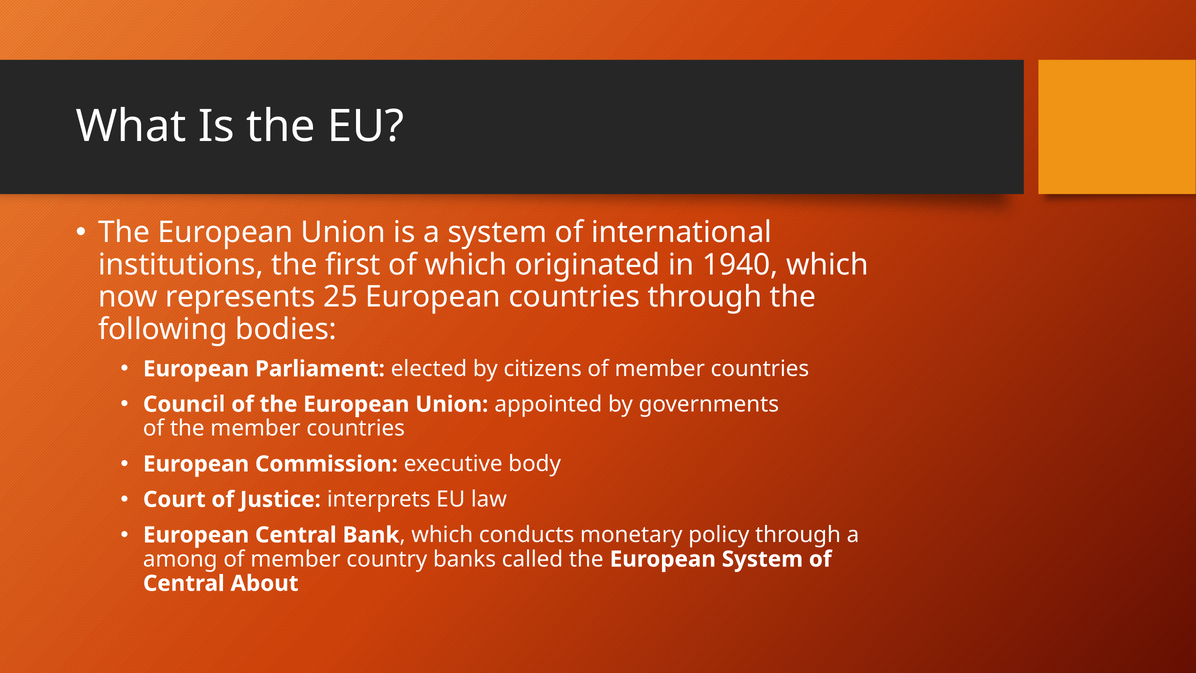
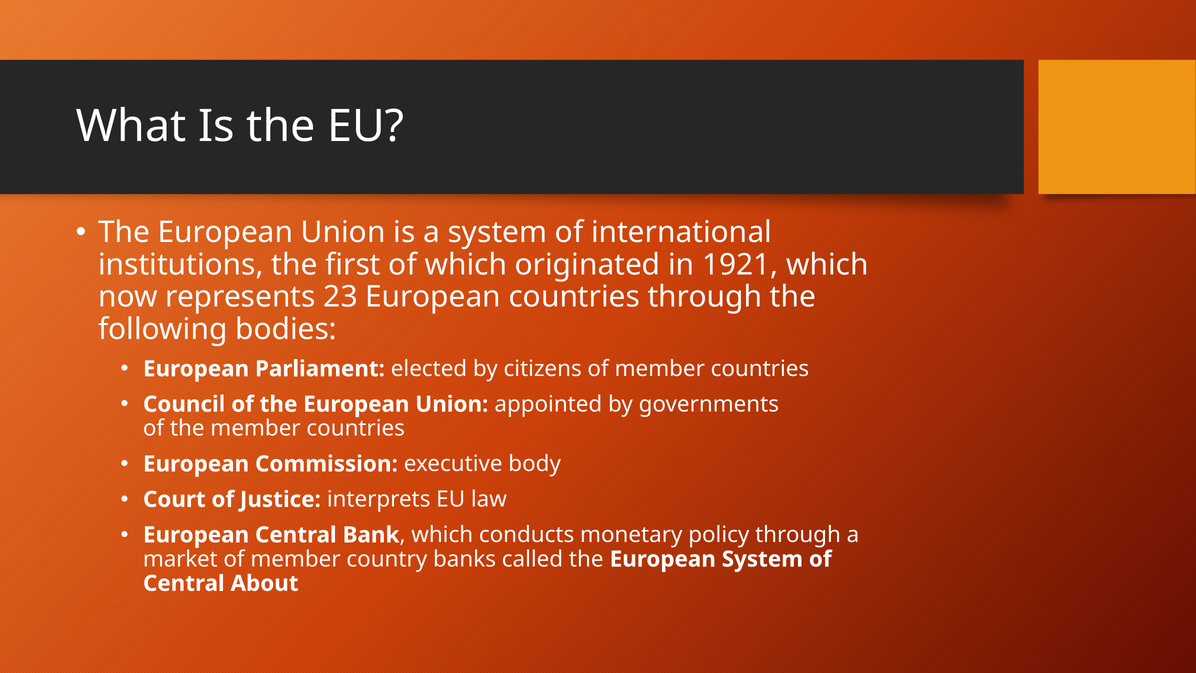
1940: 1940 -> 1921 (740, 265)
25: 25 -> 23 (341, 297)
among: among -> market (180, 559)
